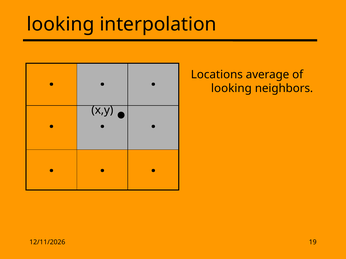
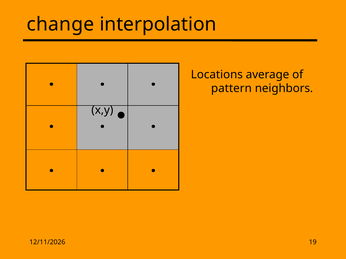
looking: looking -> change (60, 24)
looking: looking -> pattern (231, 88)
